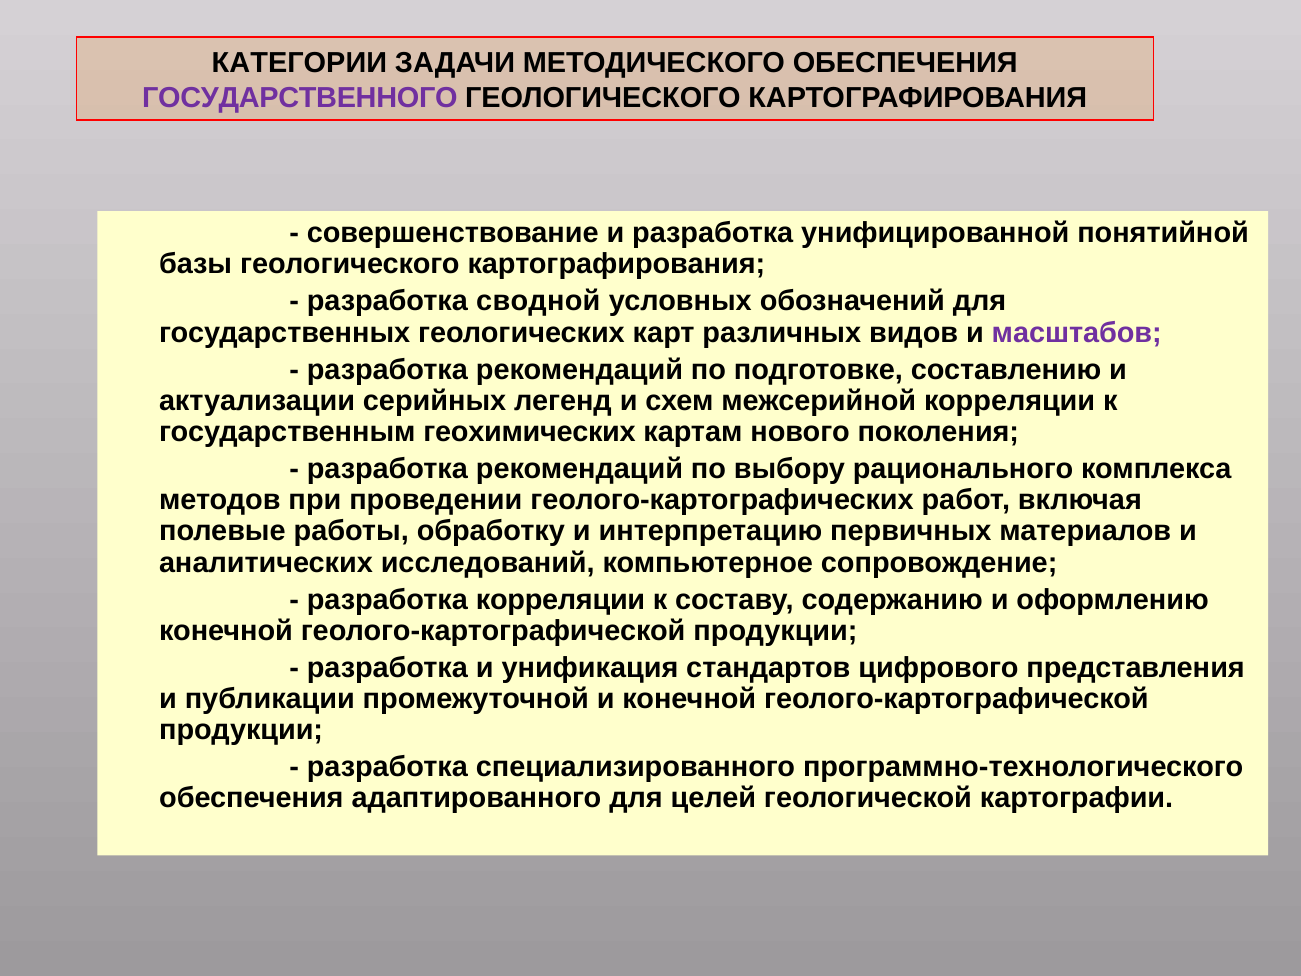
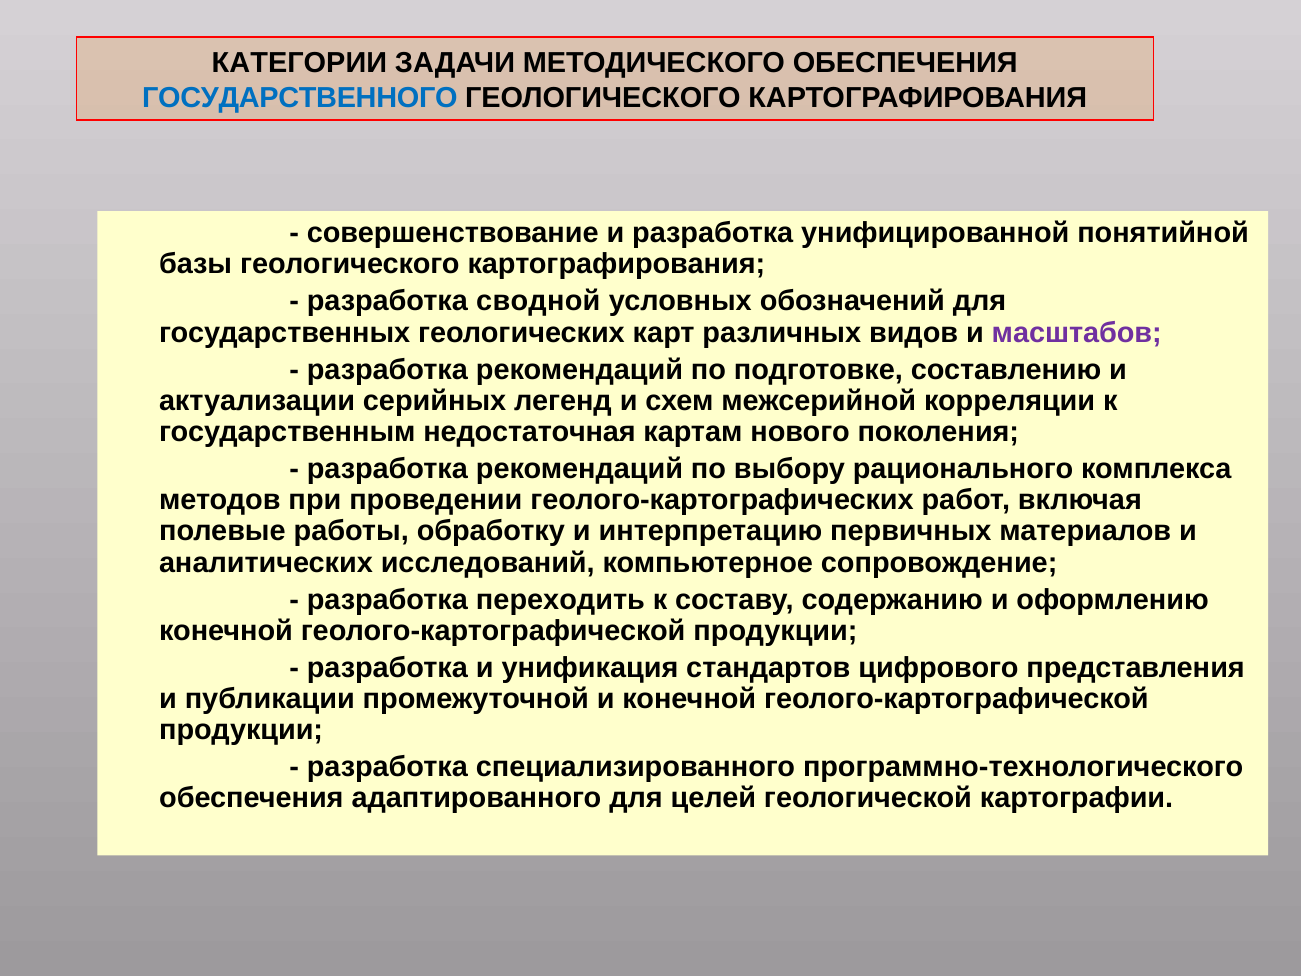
ГОСУДАРСТВЕННОГО colour: purple -> blue (300, 98)
геохимических: геохимических -> недостаточная (530, 432)
разработка корреляции: корреляции -> переходить (560, 599)
